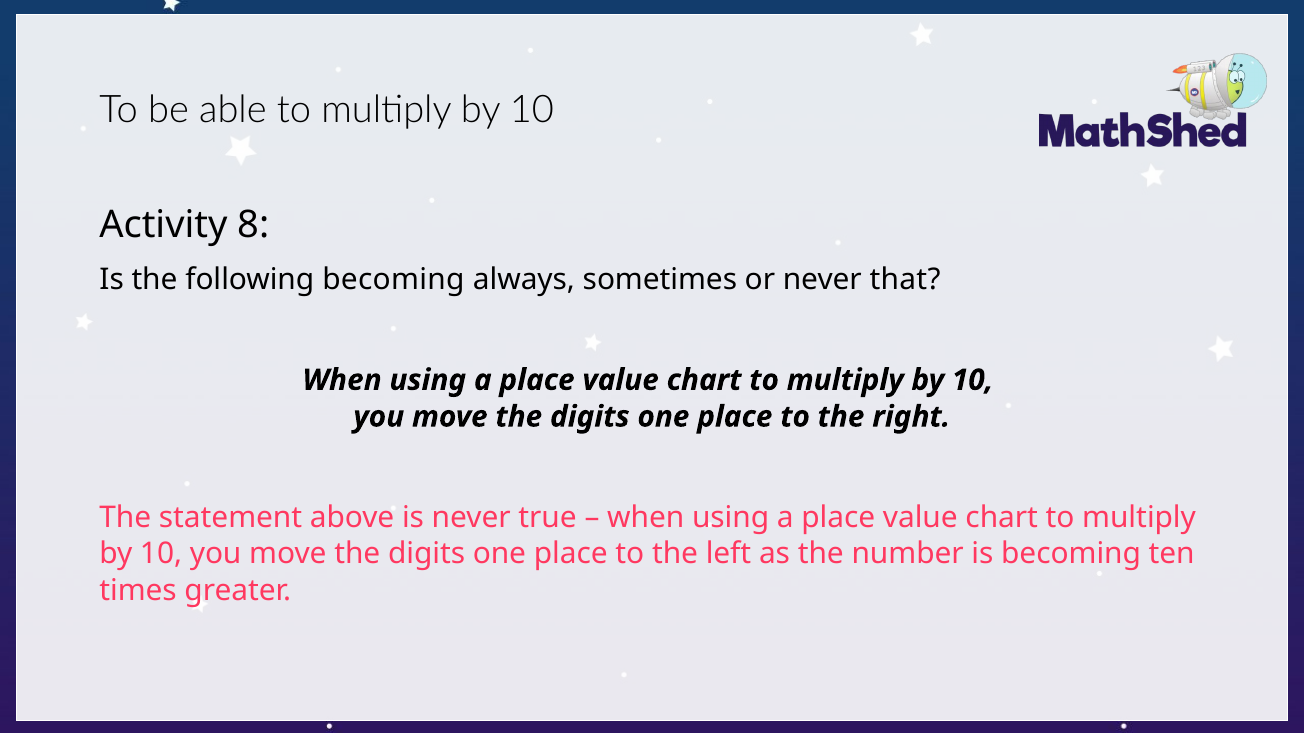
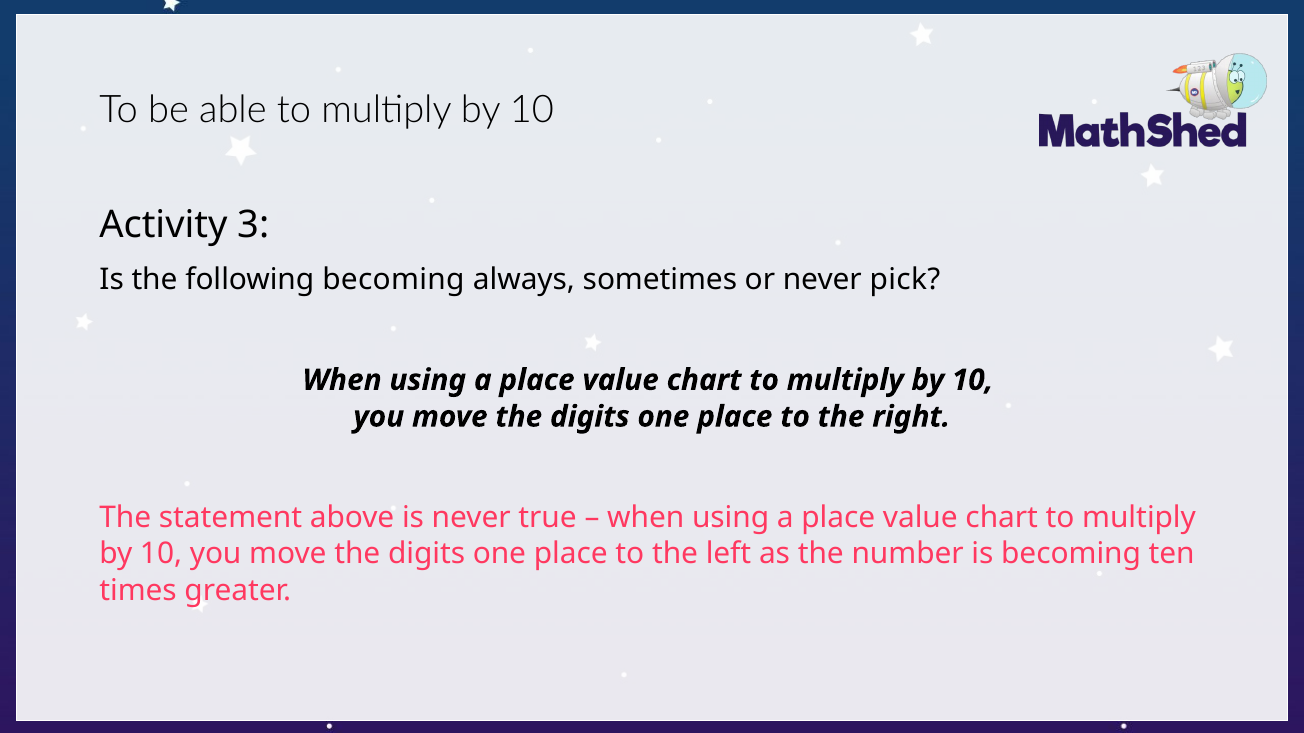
8: 8 -> 3 (253, 225)
that: that -> pick (905, 280)
